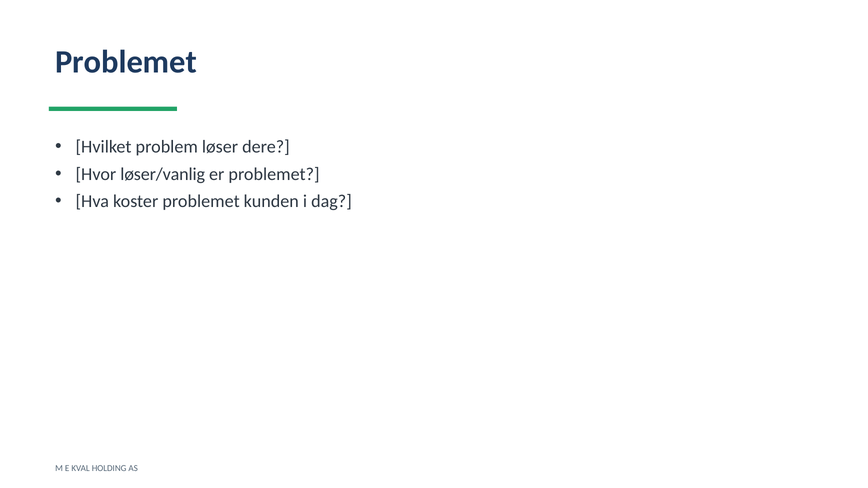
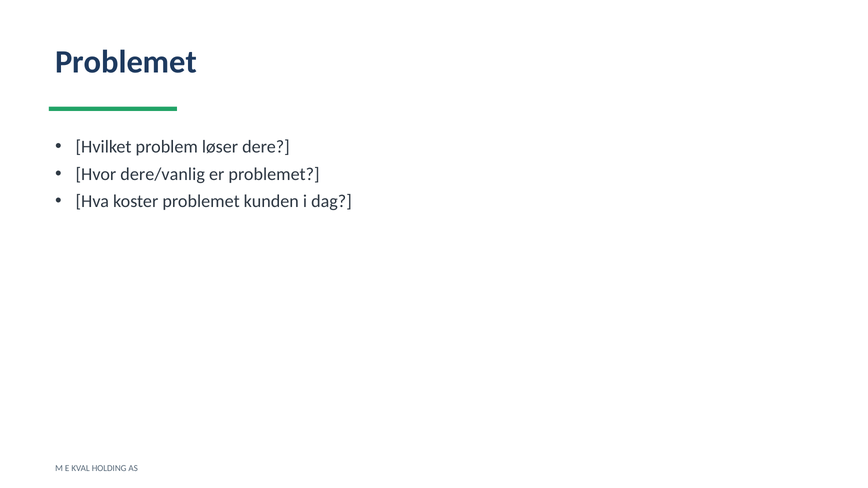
løser/vanlig: løser/vanlig -> dere/vanlig (163, 174)
